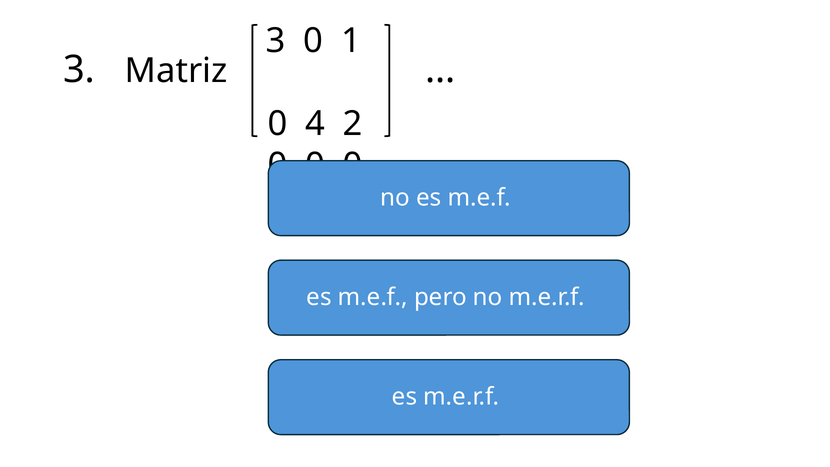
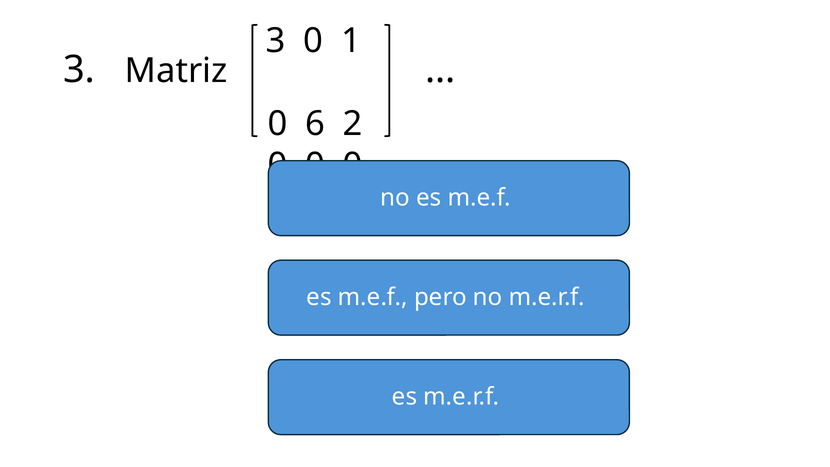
4: 4 -> 6 (315, 124)
